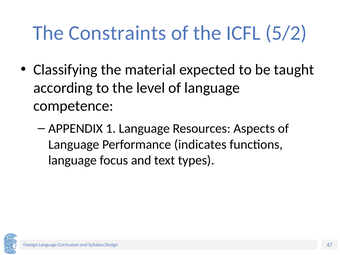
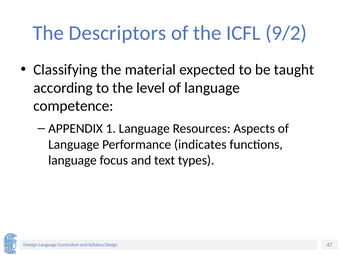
Constraints: Constraints -> Descriptors (117, 33)
5/2: 5/2 -> 9/2 (286, 33)
